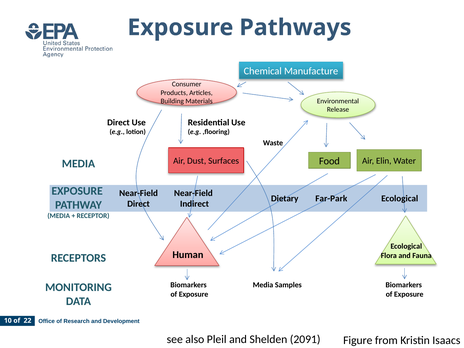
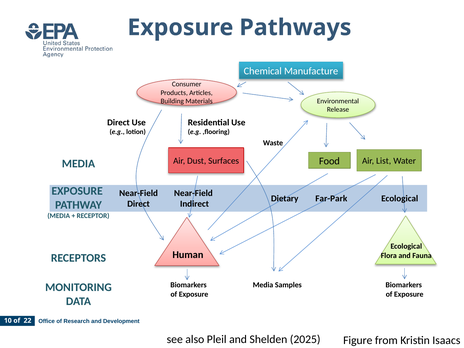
Elin: Elin -> List (384, 161)
2091: 2091 -> 2025 (305, 339)
